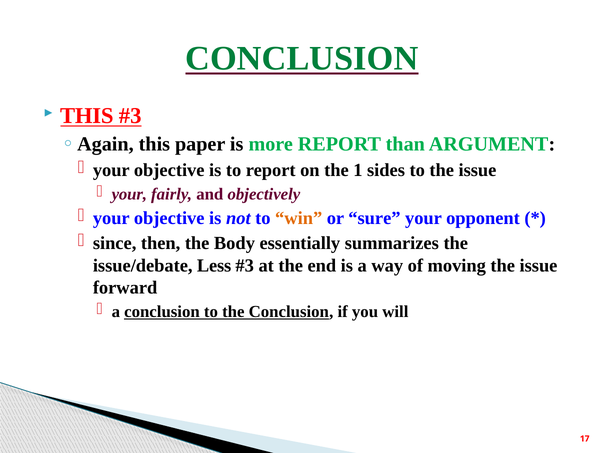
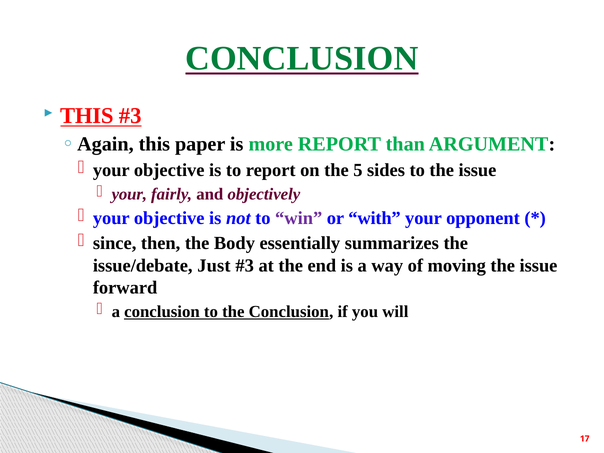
1: 1 -> 5 (358, 170)
win colour: orange -> purple (299, 218)
sure: sure -> with (375, 218)
Less: Less -> Just (214, 266)
